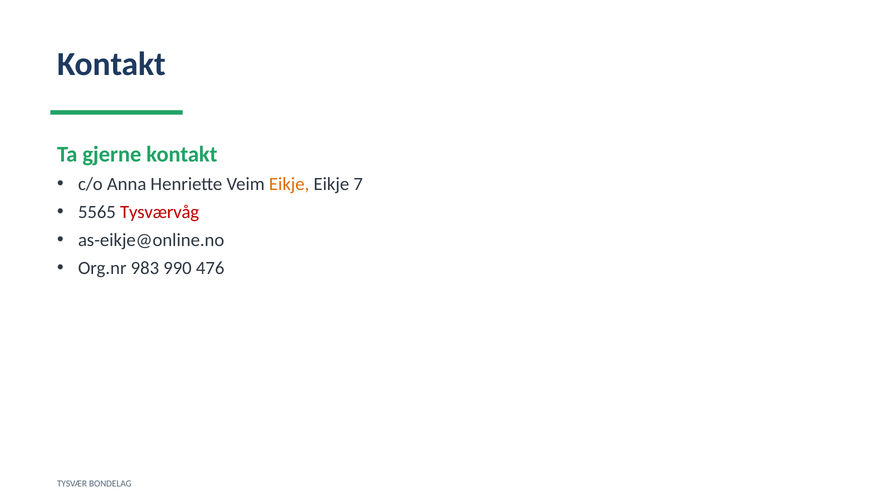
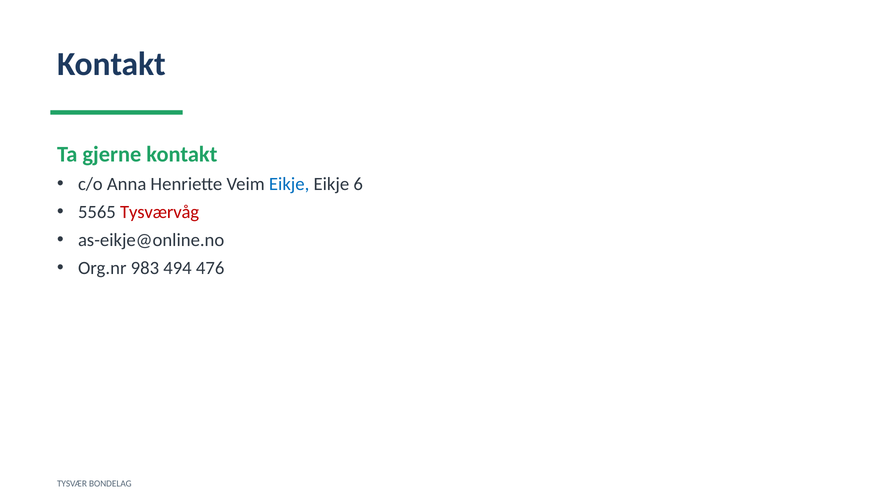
Eikje colour: orange -> blue (289, 184)
7: 7 -> 6 (358, 184)
990: 990 -> 494 (178, 268)
